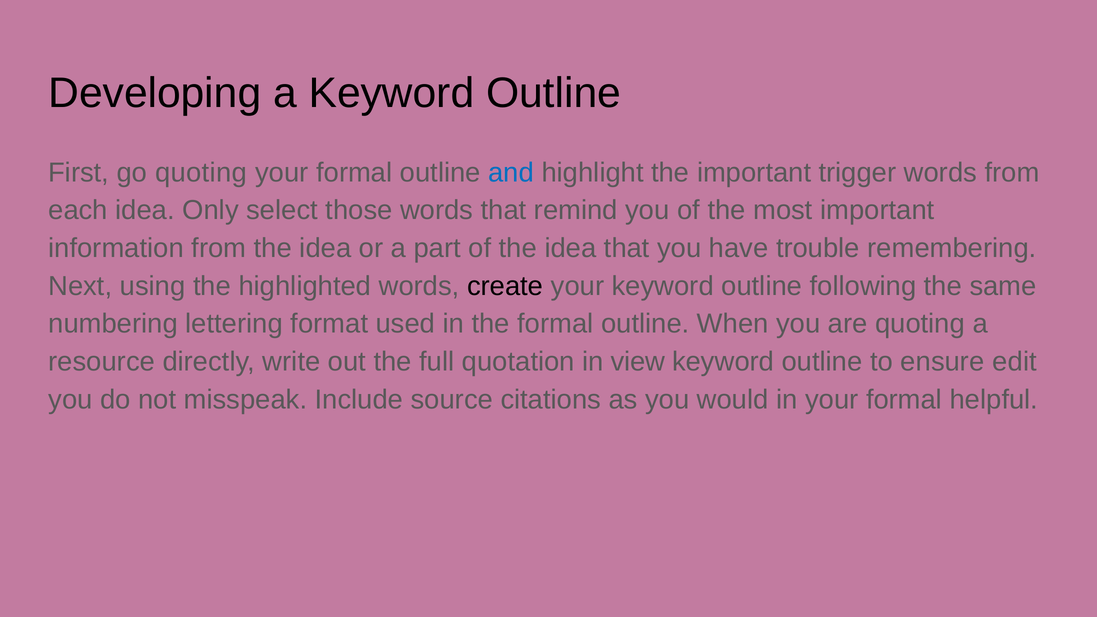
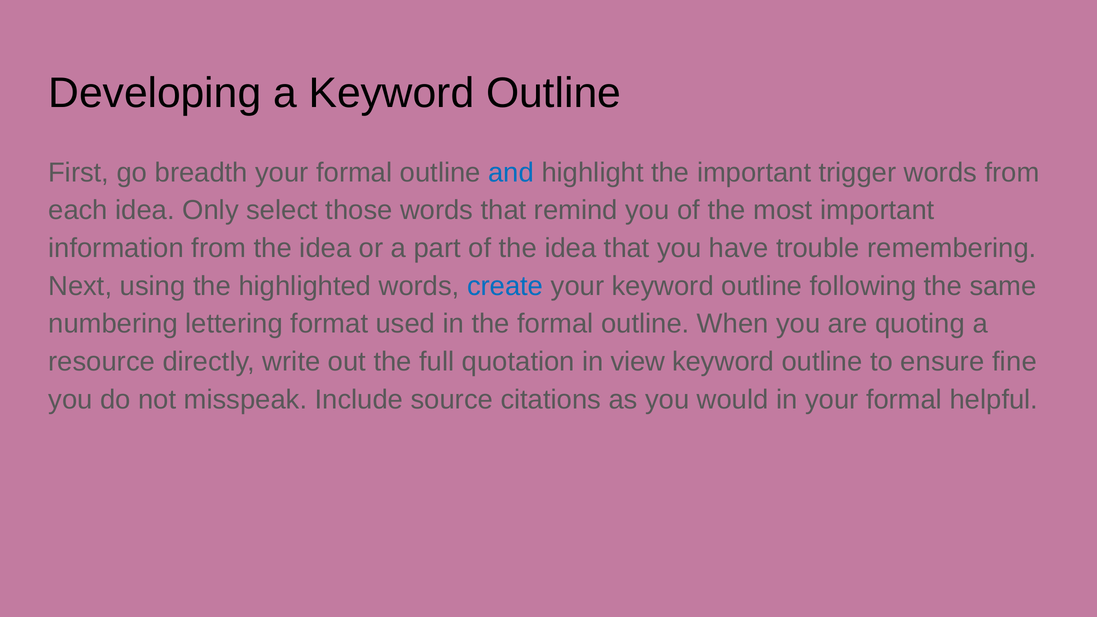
go quoting: quoting -> breadth (201, 173)
create colour: black -> blue (505, 286)
edit: edit -> fine (1015, 362)
